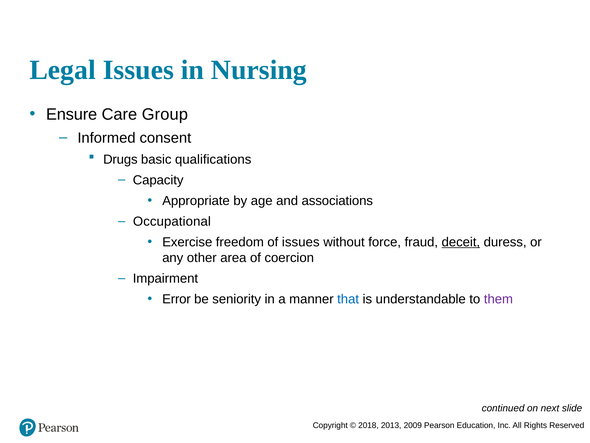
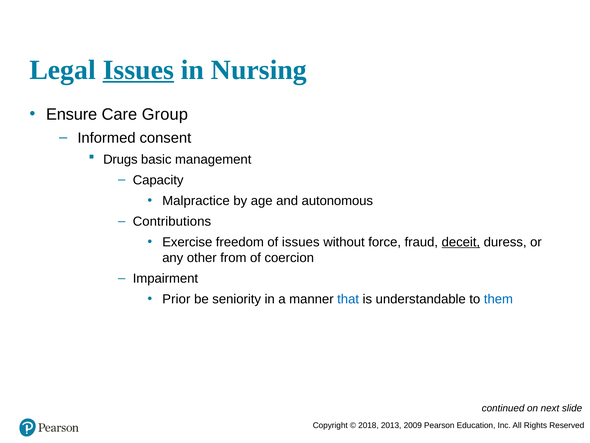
Issues underline: none -> present (138, 70)
qualifications: qualifications -> management (213, 159)
Appropriate: Appropriate -> Malpractice (196, 201)
associations: associations -> autonomous (337, 201)
Occupational: Occupational -> Contributions (172, 221)
area: area -> from (233, 258)
Error: Error -> Prior (176, 299)
them colour: purple -> blue (498, 299)
